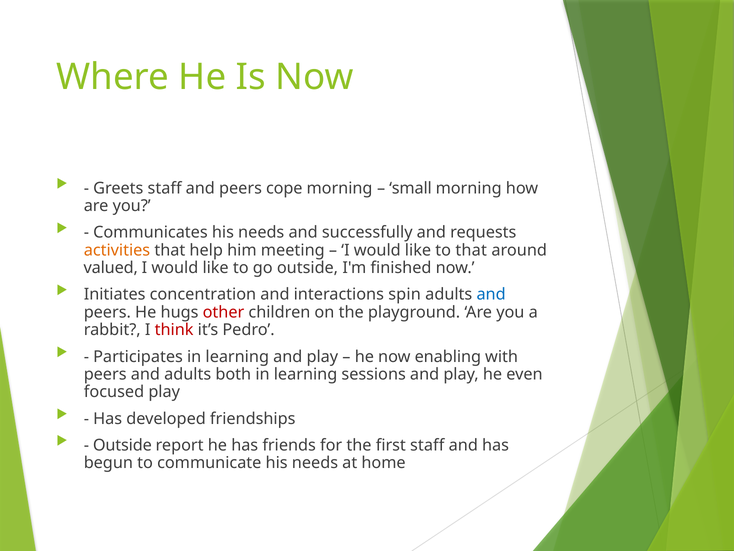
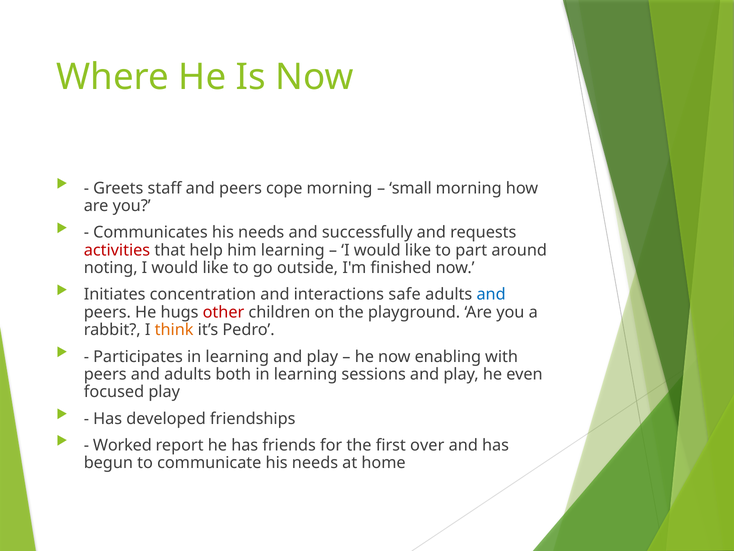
activities colour: orange -> red (117, 250)
him meeting: meeting -> learning (293, 250)
to that: that -> part (471, 250)
valued: valued -> noting (111, 268)
spin: spin -> safe (405, 294)
think colour: red -> orange (174, 330)
Outside: Outside -> Worked (122, 445)
first staff: staff -> over (427, 445)
